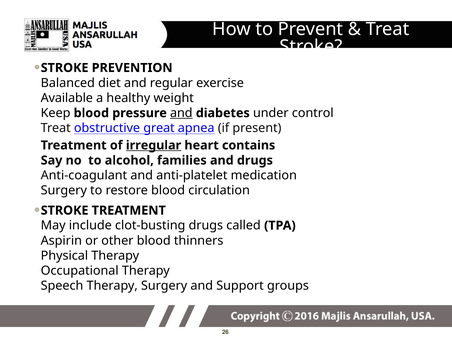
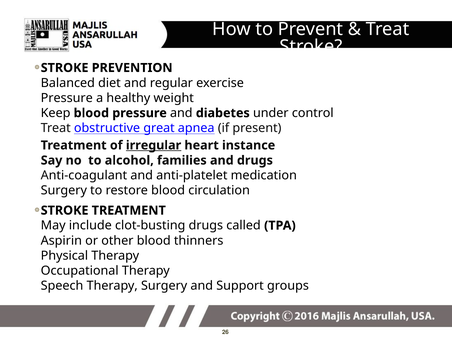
Available: Available -> Pressure (67, 98)
and underline: present -> none (181, 113)
contains: contains -> instance (249, 145)
